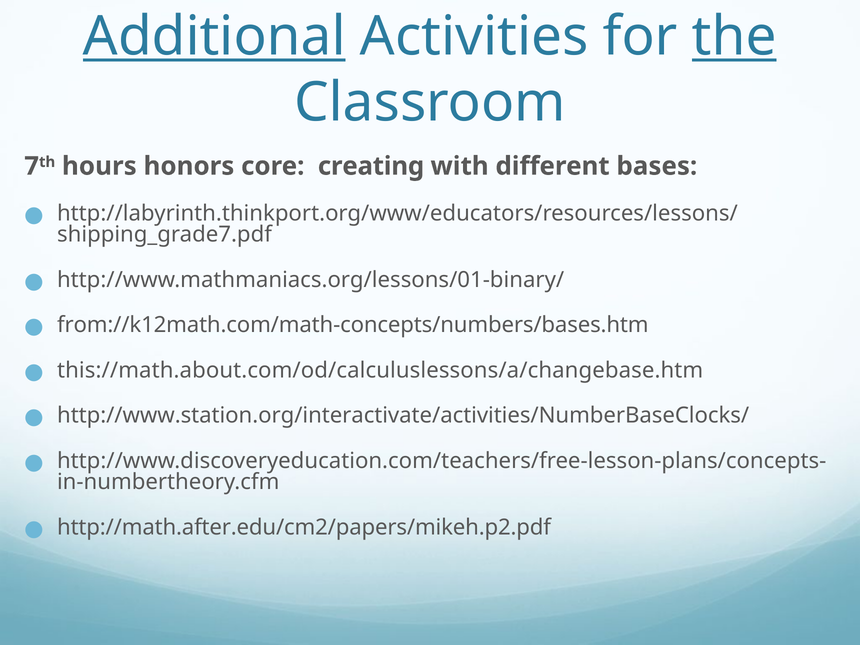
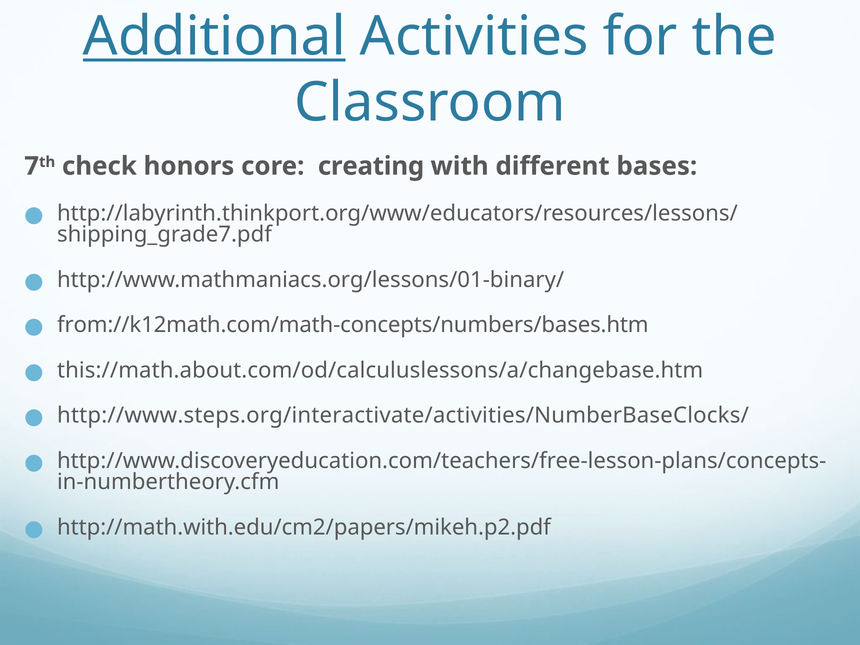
the underline: present -> none (734, 36)
hours: hours -> check (99, 166)
http://www.station.org/interactivate/activities/NumberBaseClocks/: http://www.station.org/interactivate/activities/NumberBaseClocks/ -> http://www.steps.org/interactivate/activities/NumberBaseClocks/ (403, 416)
http://math.after.edu/cm2/papers/mikeh.p2.pdf: http://math.after.edu/cm2/papers/mikeh.p2.pdf -> http://math.with.edu/cm2/papers/mikeh.p2.pdf (304, 527)
